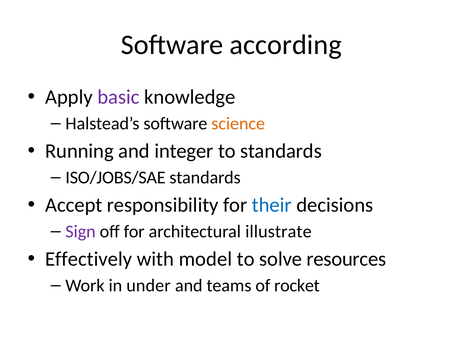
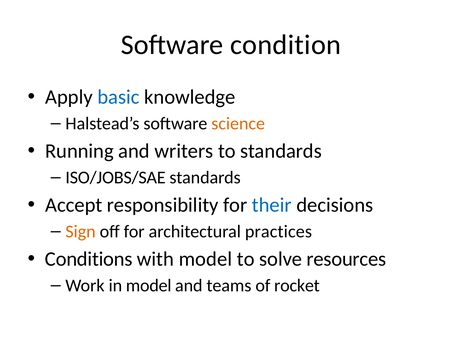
according: according -> condition (286, 45)
basic colour: purple -> blue (118, 97)
integer: integer -> writers (184, 151)
Sign colour: purple -> orange (81, 232)
illustrate: illustrate -> practices (278, 232)
Effectively: Effectively -> Conditions (89, 259)
in under: under -> model (149, 286)
